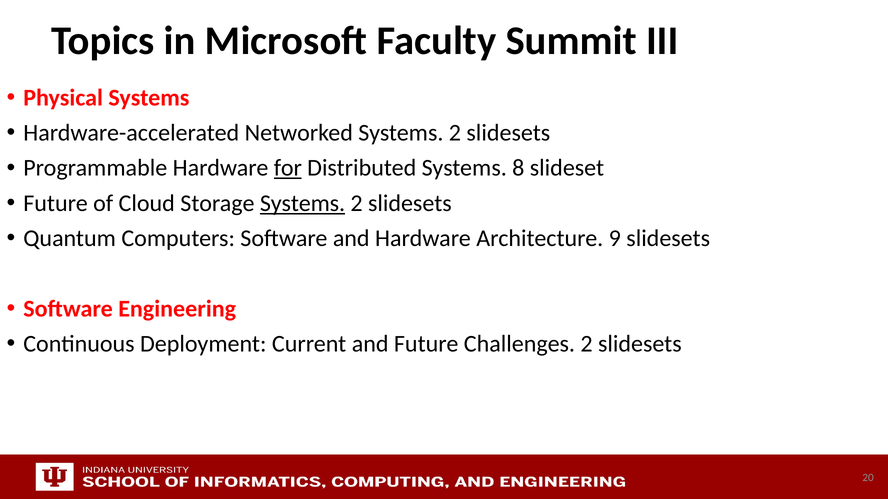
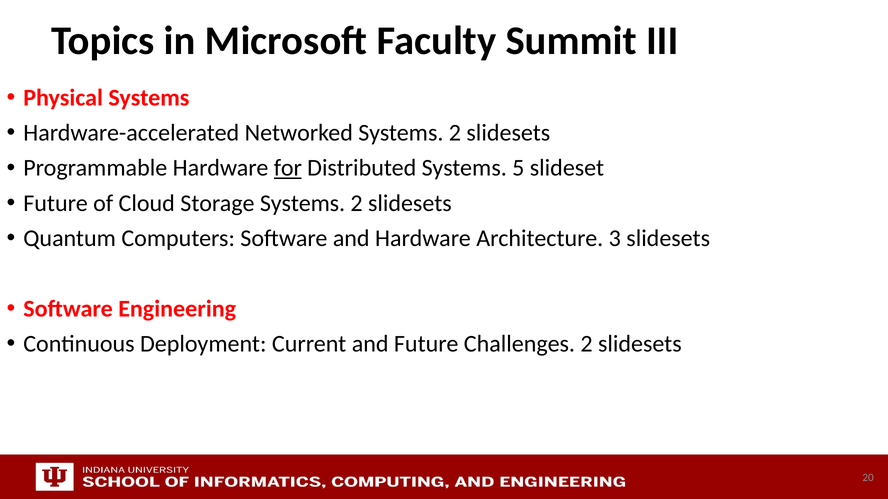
8: 8 -> 5 (518, 168)
Systems underline: present -> none (303, 203)
9: 9 -> 3 (615, 239)
